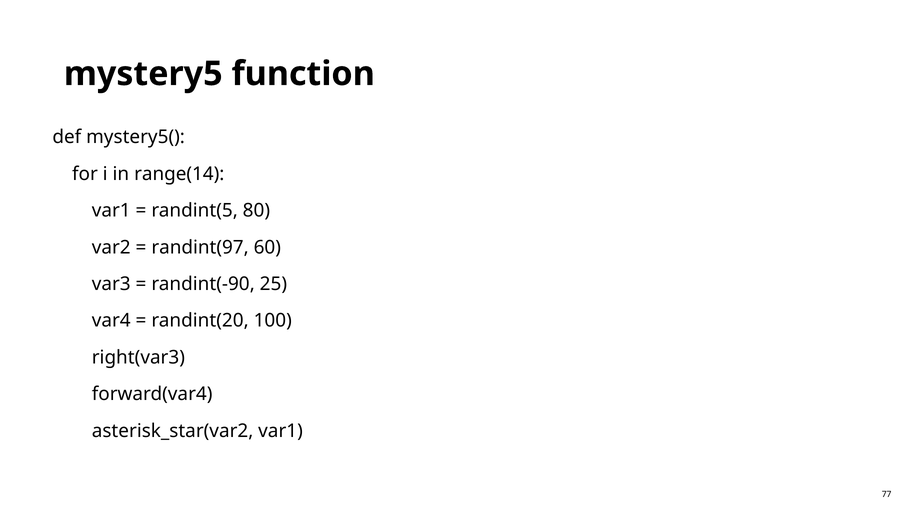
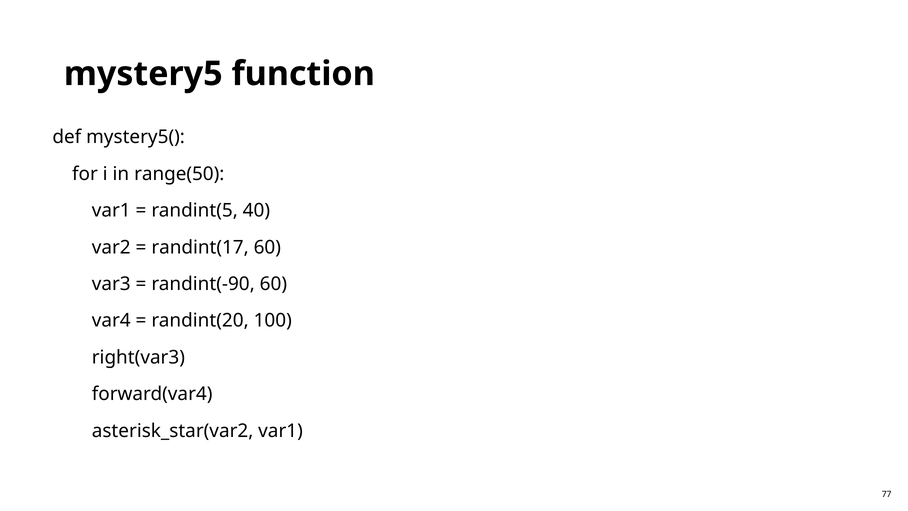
range(14: range(14 -> range(50 (179, 174)
80: 80 -> 40 (256, 210)
randint(97: randint(97 -> randint(17 (200, 247)
randint(-90 25: 25 -> 60 (273, 284)
